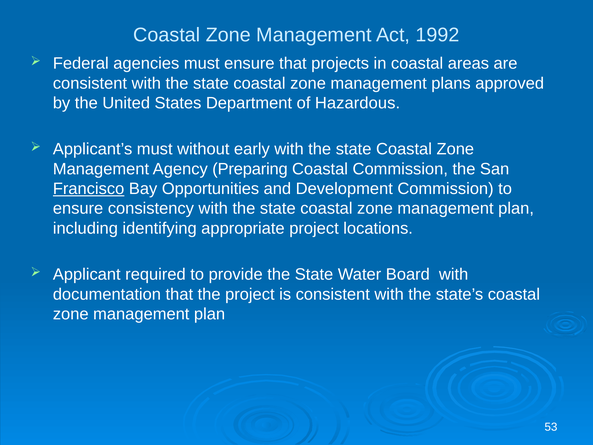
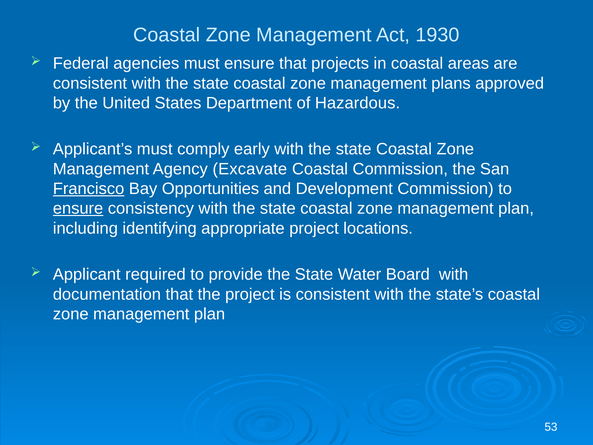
1992: 1992 -> 1930 (438, 35)
without: without -> comply (203, 149)
Preparing: Preparing -> Excavate (250, 169)
ensure underline: none -> present (78, 208)
